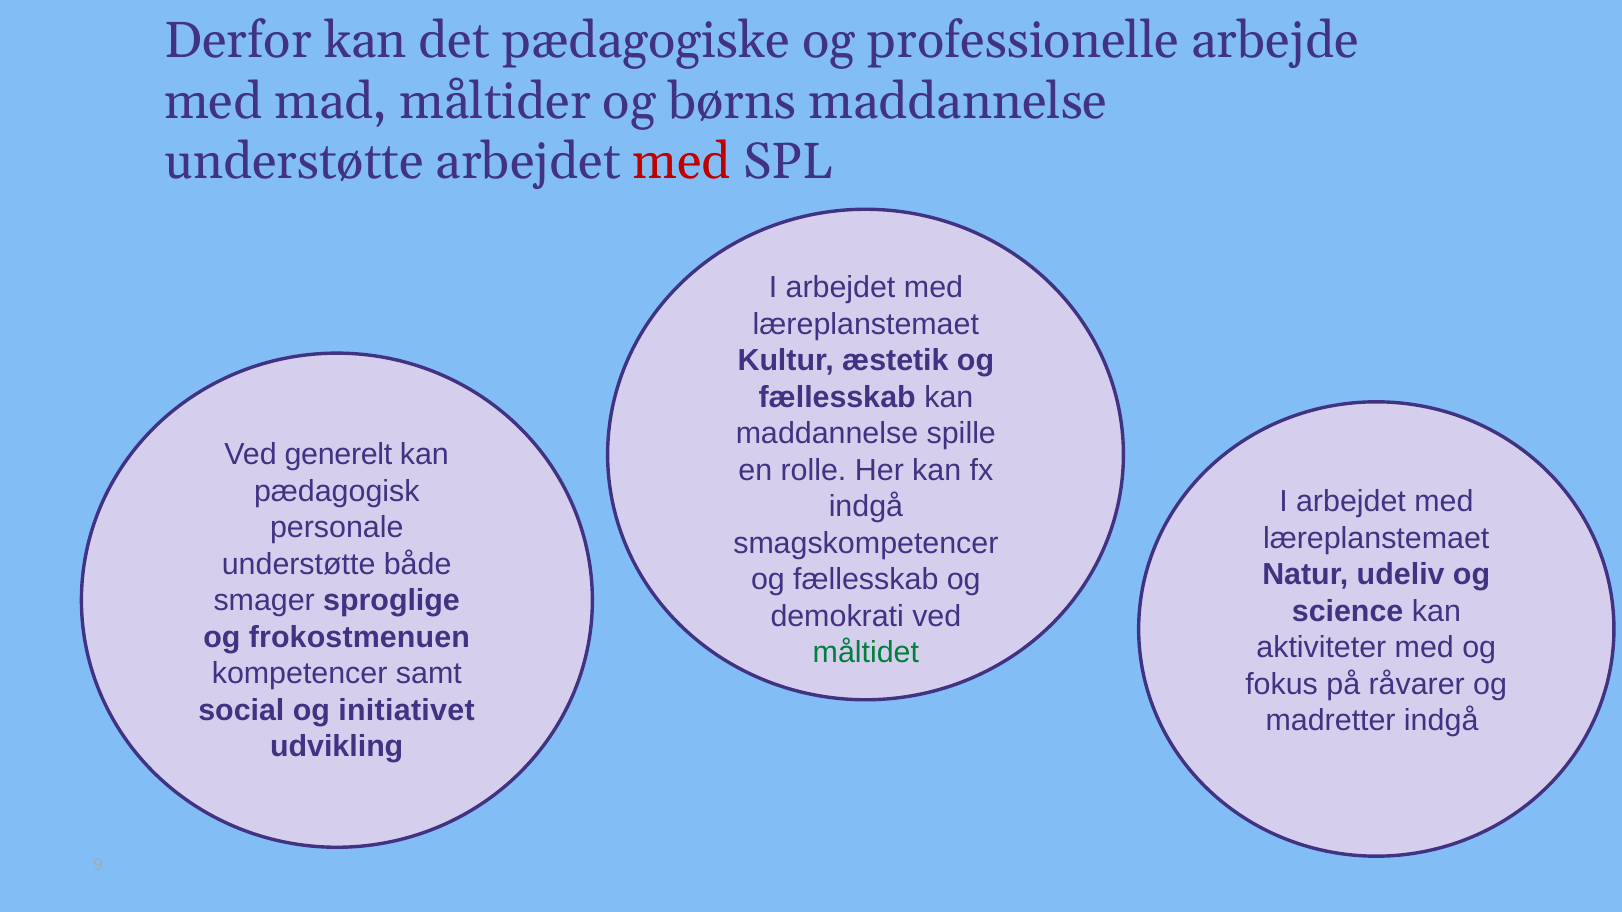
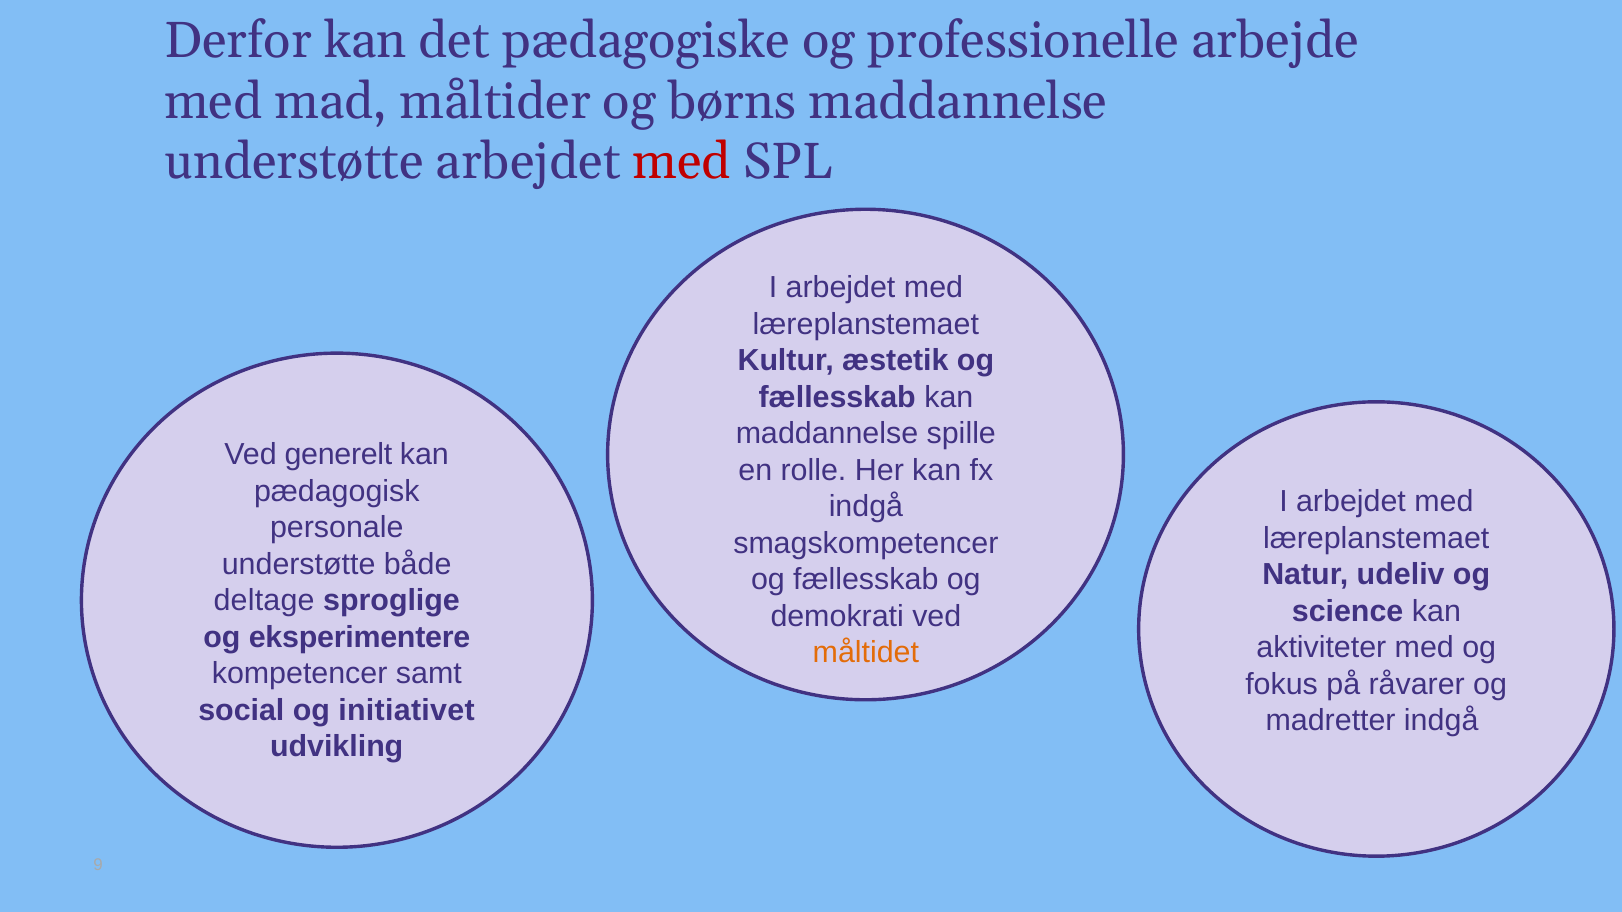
smager: smager -> deltage (264, 601)
frokostmenuen: frokostmenuen -> eksperimentere (360, 637)
måltidet colour: green -> orange (866, 653)
